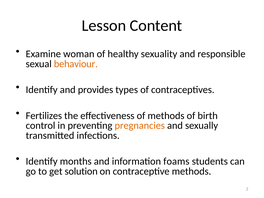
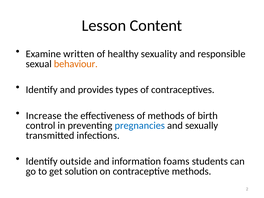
woman: woman -> written (79, 54)
Fertilizes: Fertilizes -> Increase (44, 116)
pregnancies colour: orange -> blue (140, 126)
months: months -> outside (76, 161)
